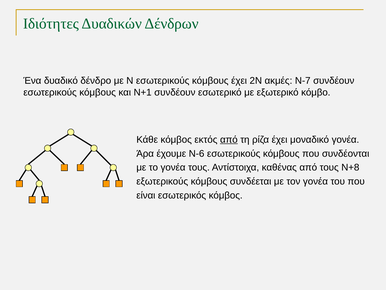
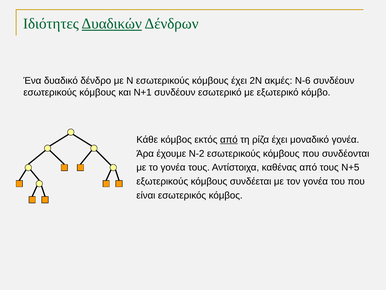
Δυαδικών underline: none -> present (112, 24)
N-7: N-7 -> N-6 (303, 81)
Ν-6: Ν-6 -> Ν-2 (197, 153)
Ν+8: Ν+8 -> Ν+5 (350, 167)
